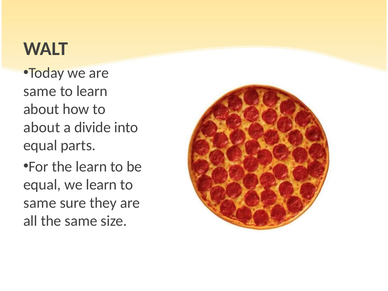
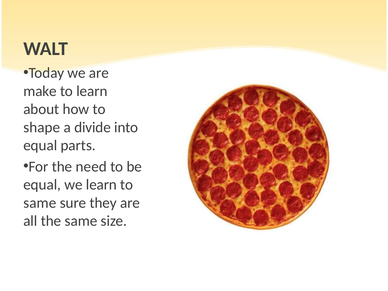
same: same -> make (40, 91)
about: about -> shape (42, 127)
the learn: learn -> need (91, 167)
